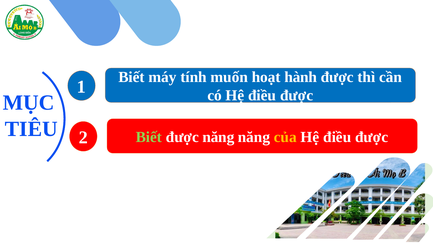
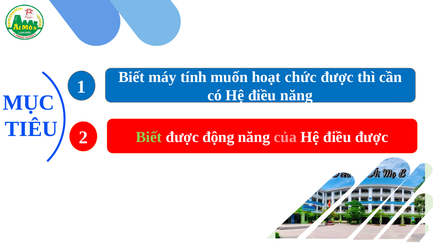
hành: hành -> chức (301, 77)
có Hệ điều được: được -> năng (297, 95)
được năng: năng -> động (218, 137)
của colour: yellow -> pink (285, 137)
